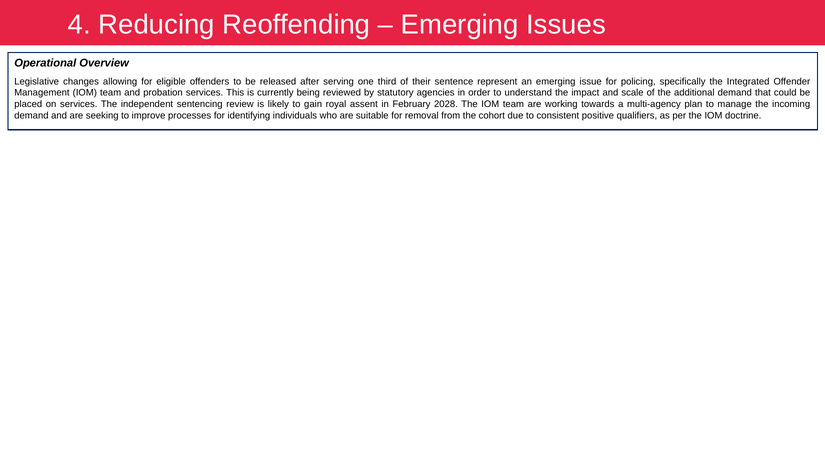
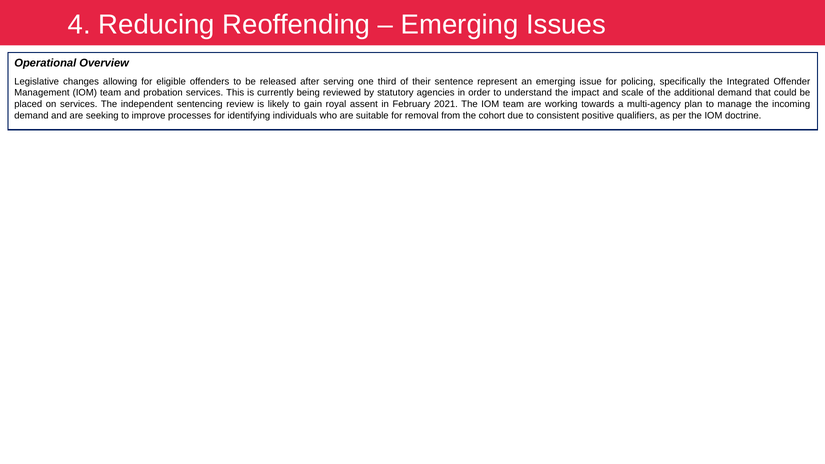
2028: 2028 -> 2021 (446, 104)
